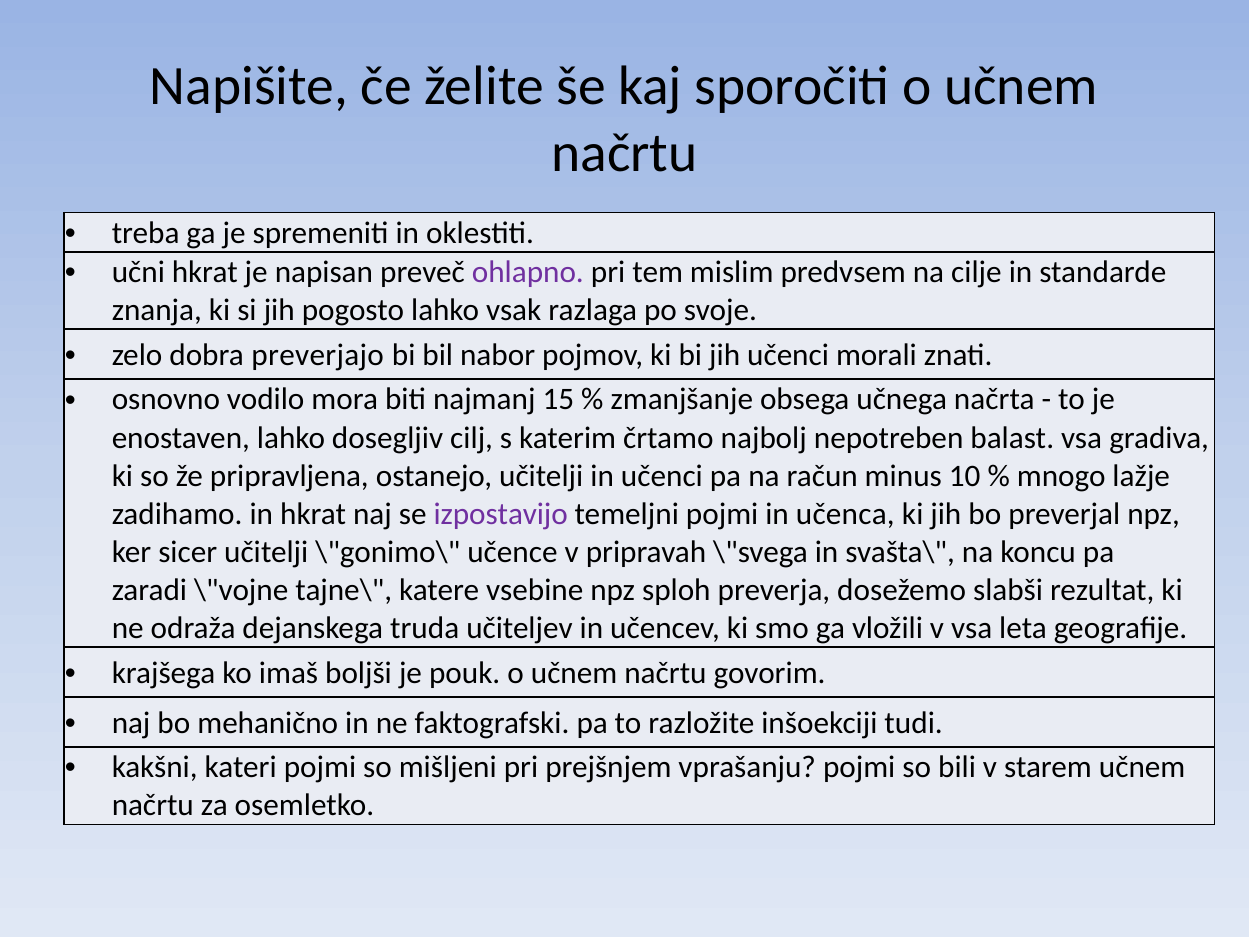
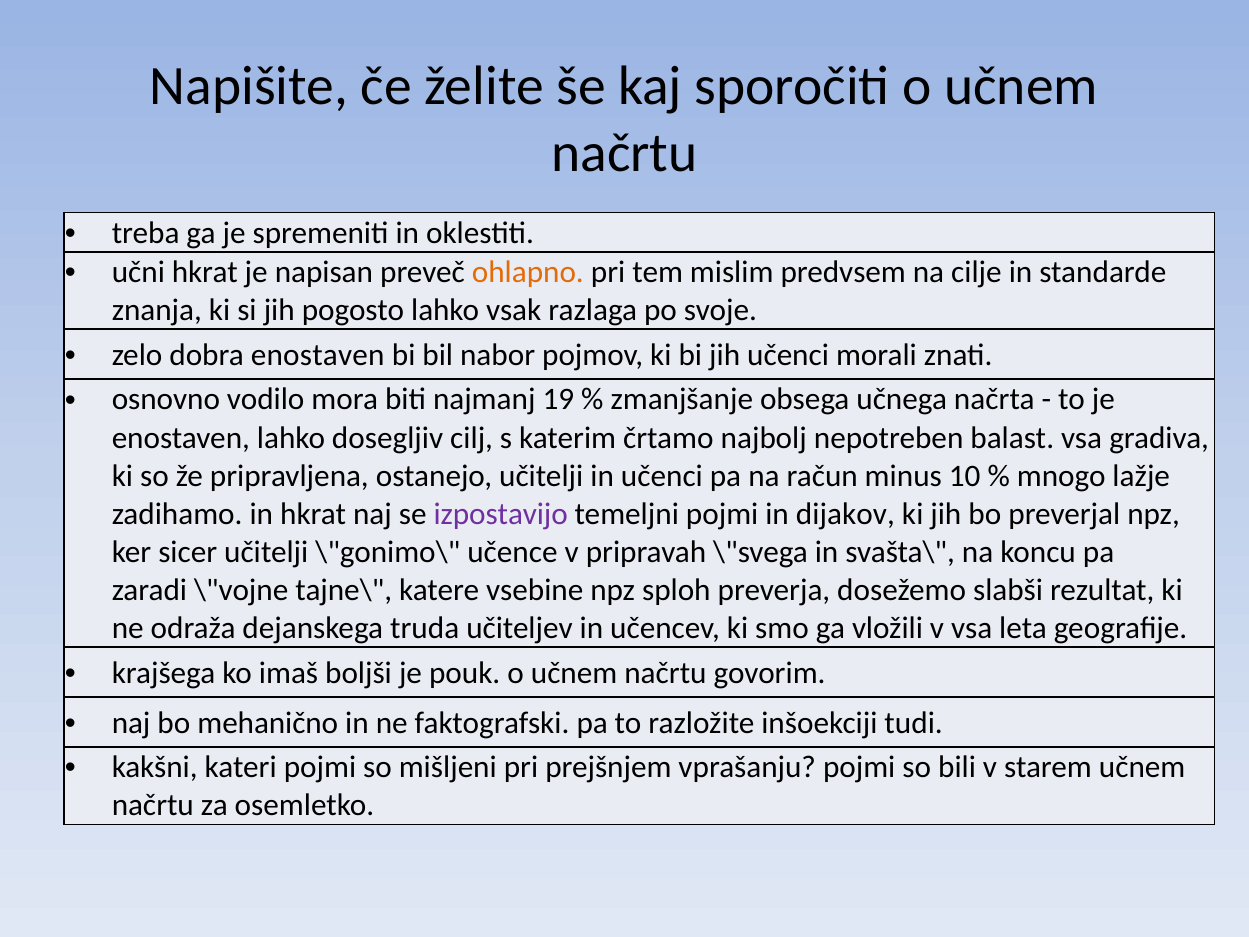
ohlapno colour: purple -> orange (528, 272)
dobra preverjajo: preverjajo -> enostaven (318, 355)
15: 15 -> 19 (558, 400)
učenca: učenca -> dijakov (845, 514)
